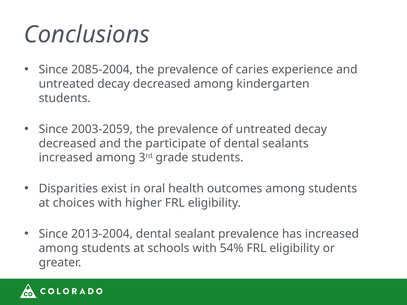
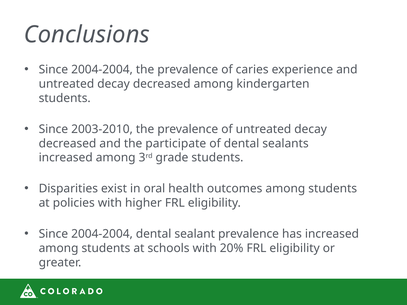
2085-2004: 2085-2004 -> 2004-2004 (102, 70)
2003-2059: 2003-2059 -> 2003-2010 (102, 129)
choices: choices -> policies (74, 203)
2013-2004: 2013-2004 -> 2004-2004 (102, 234)
54%: 54% -> 20% (232, 248)
